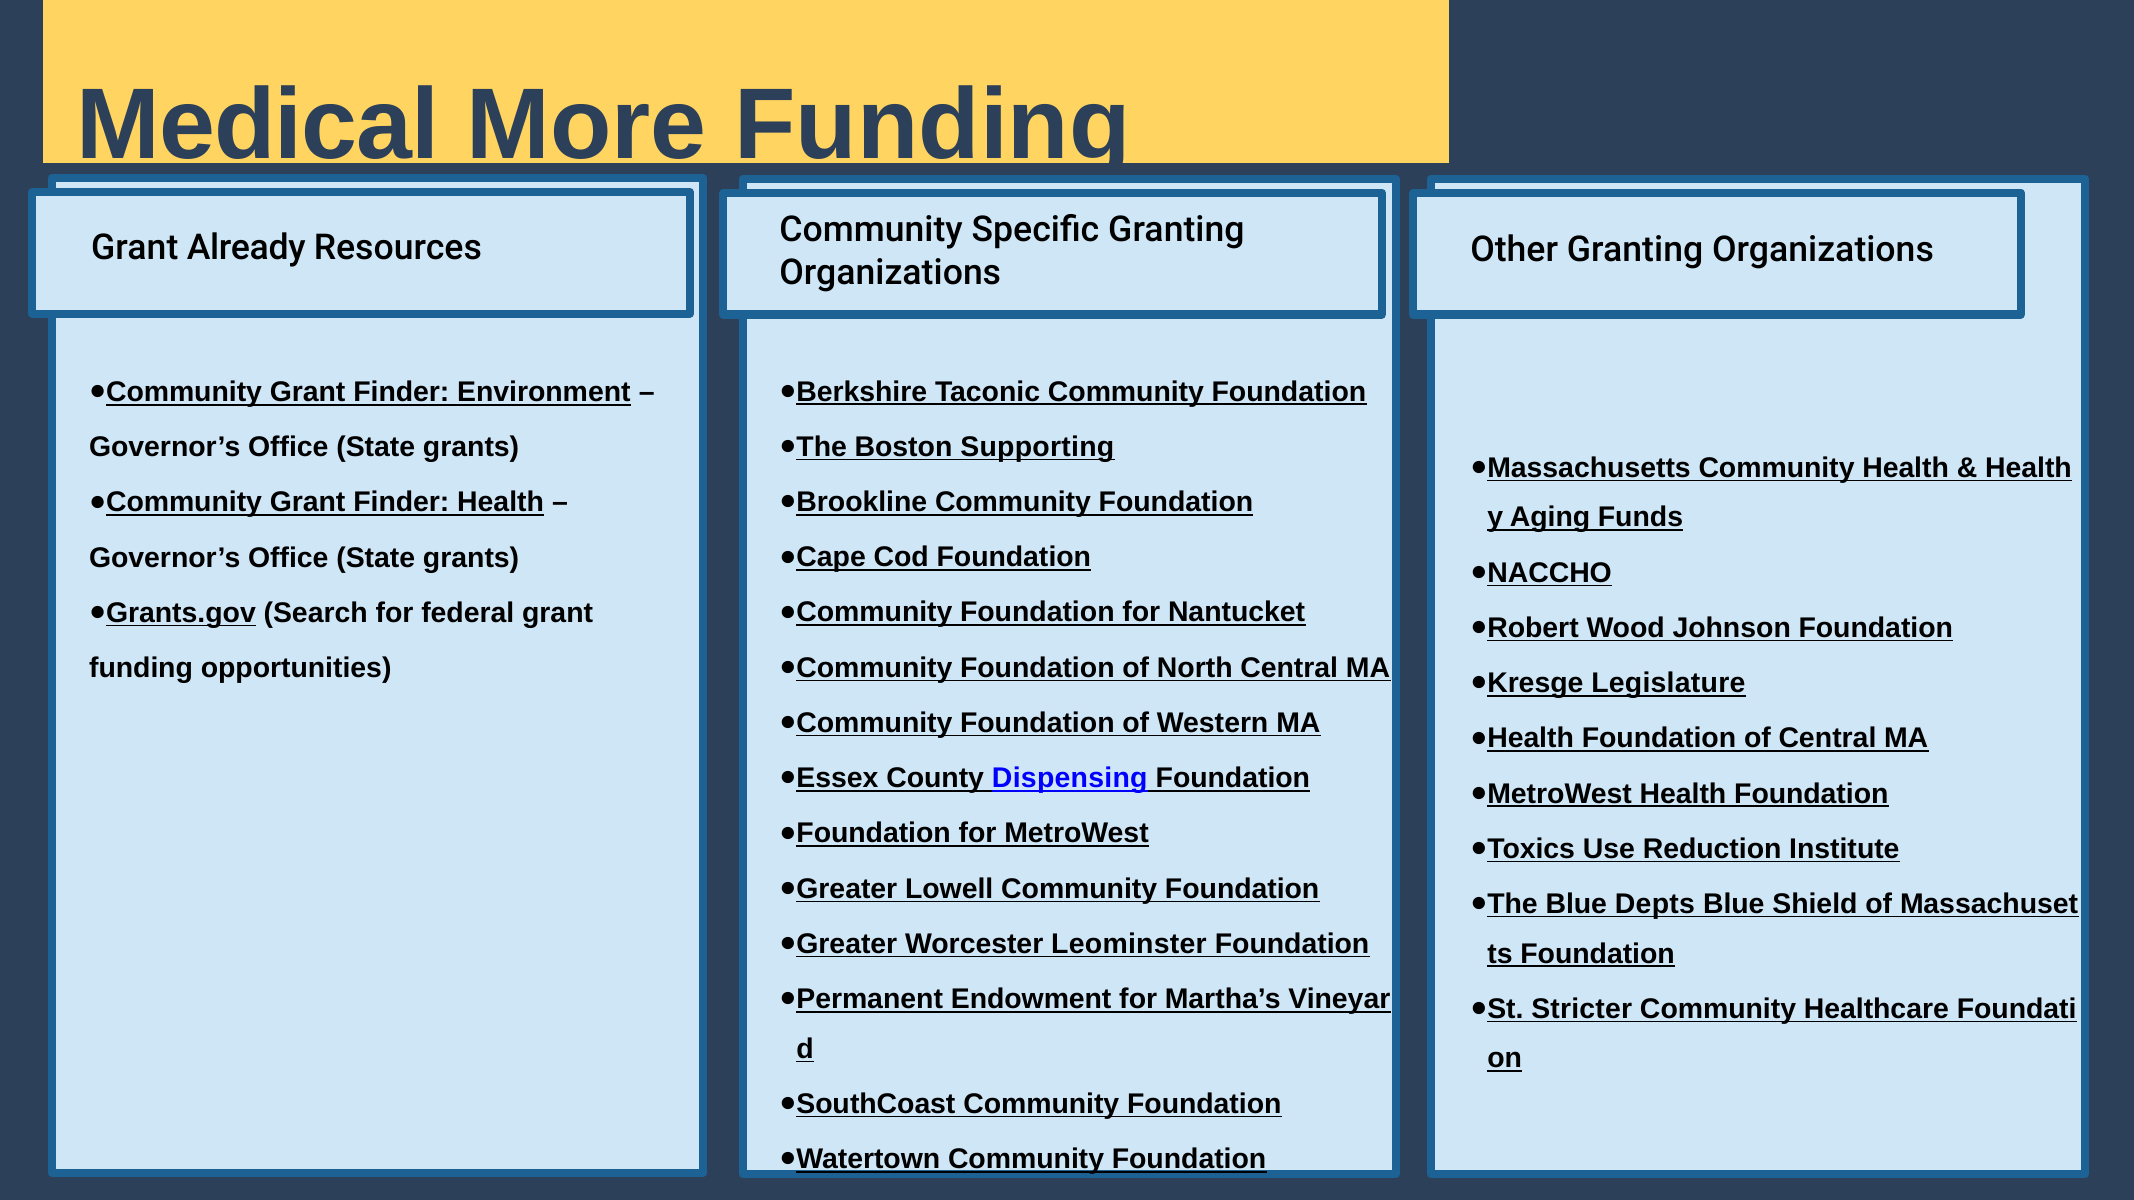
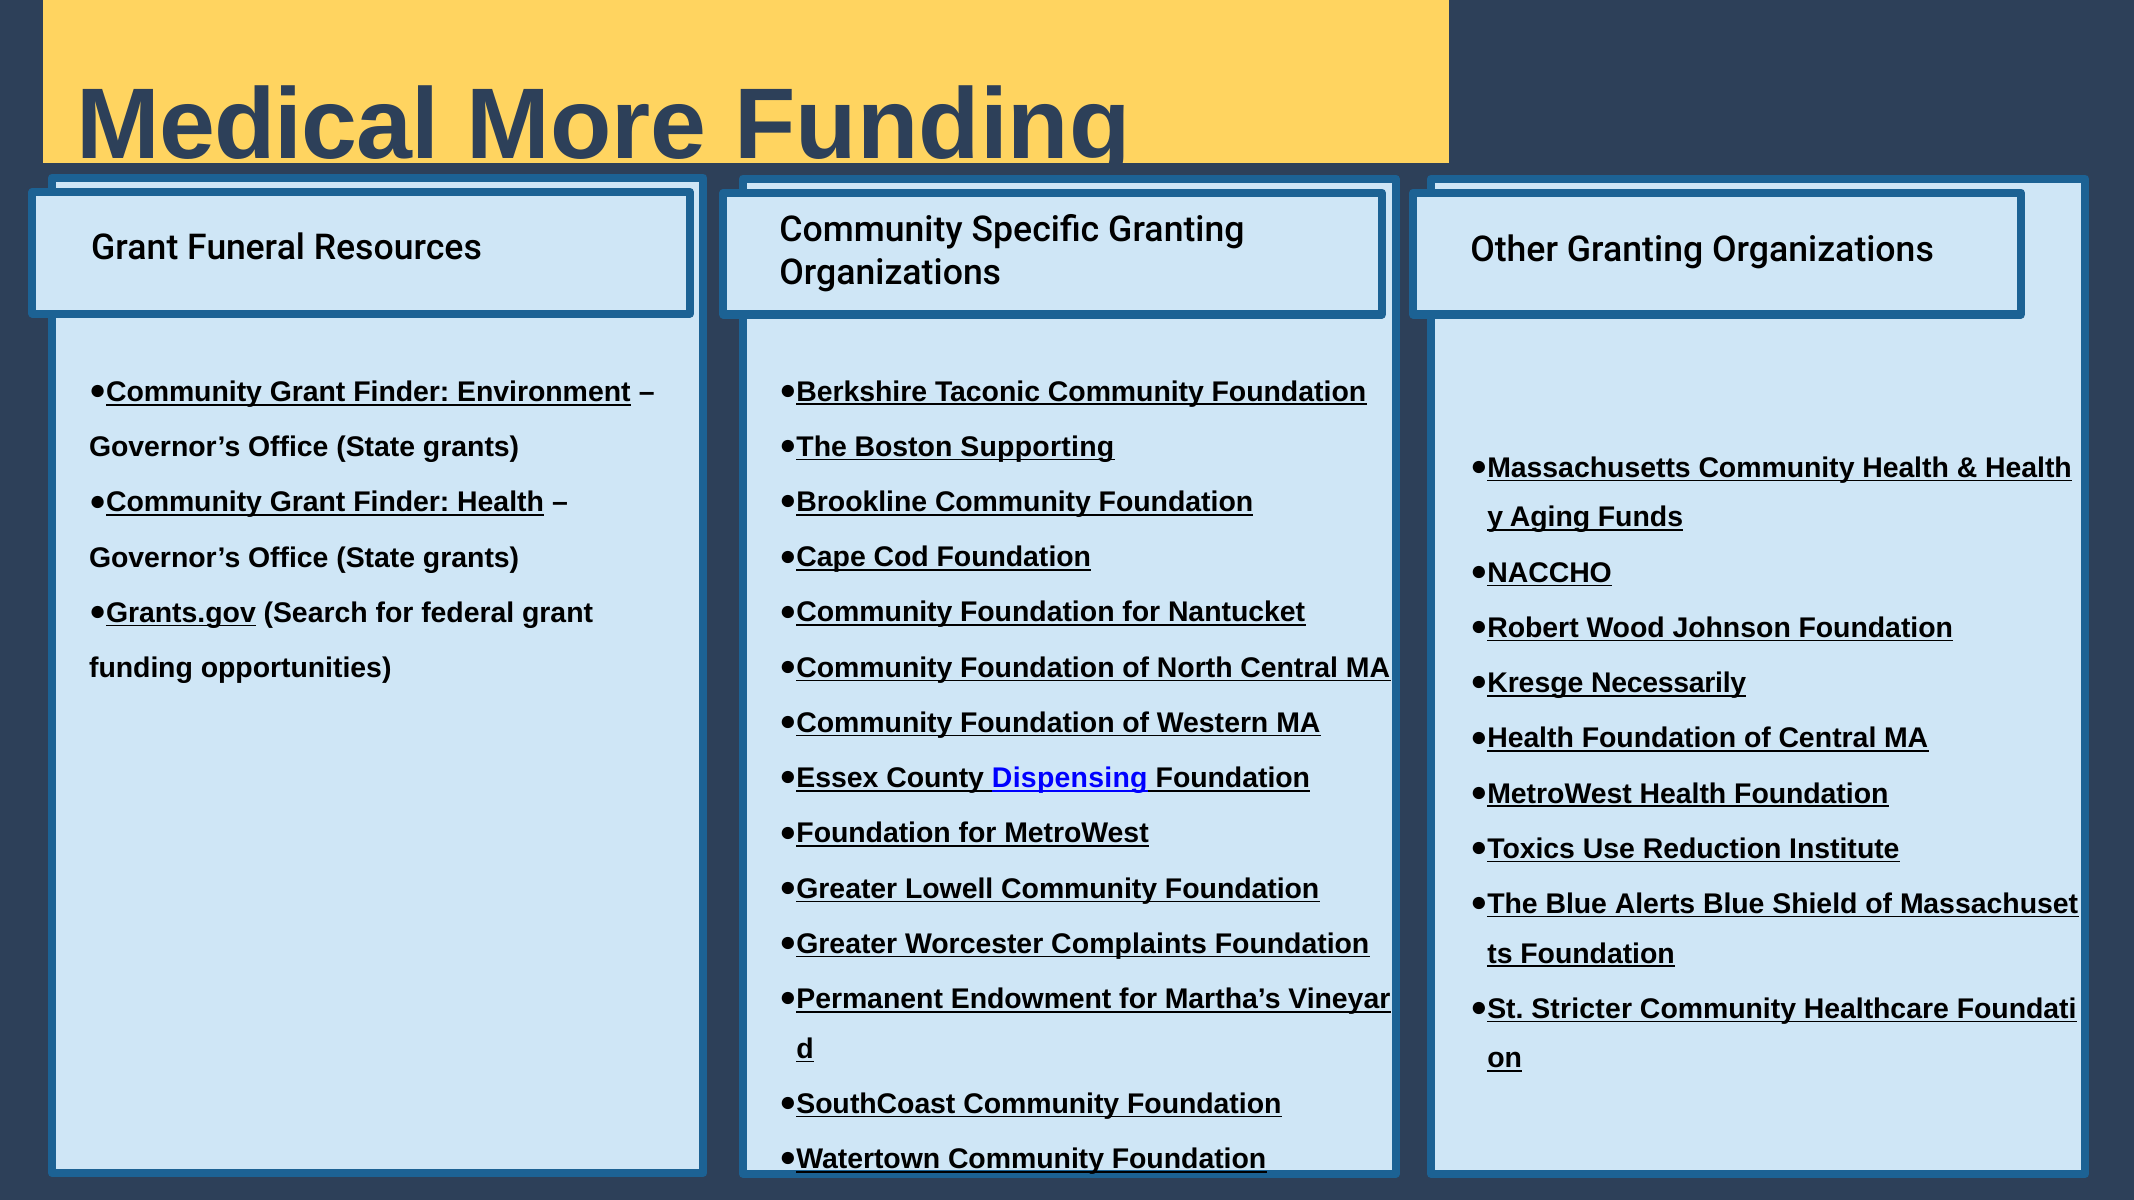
Already: Already -> Funeral (246, 248)
Legislature: Legislature -> Necessarily (1669, 683)
Depts: Depts -> Alerts (1655, 904)
Leominster: Leominster -> Complaints (1129, 944)
